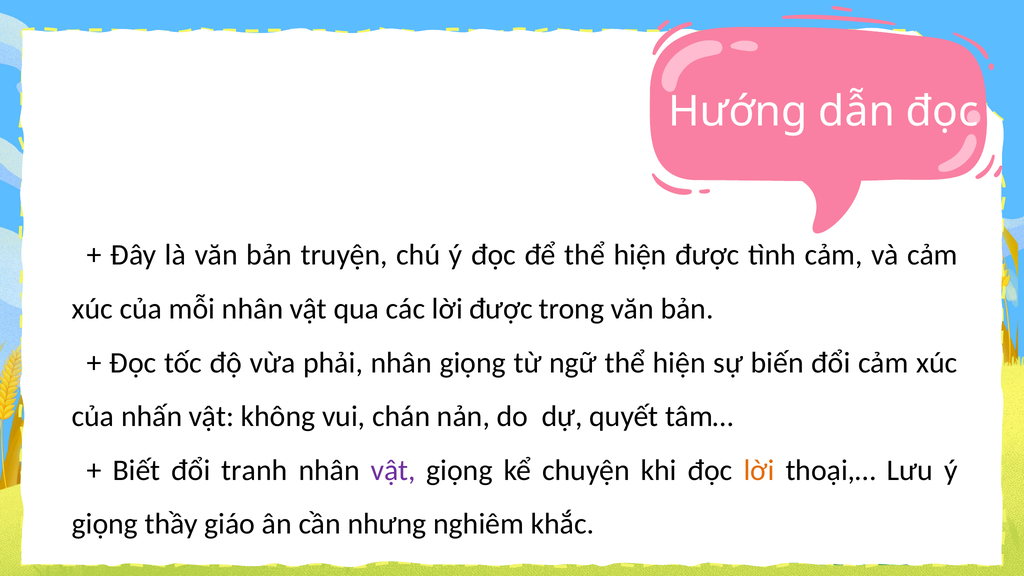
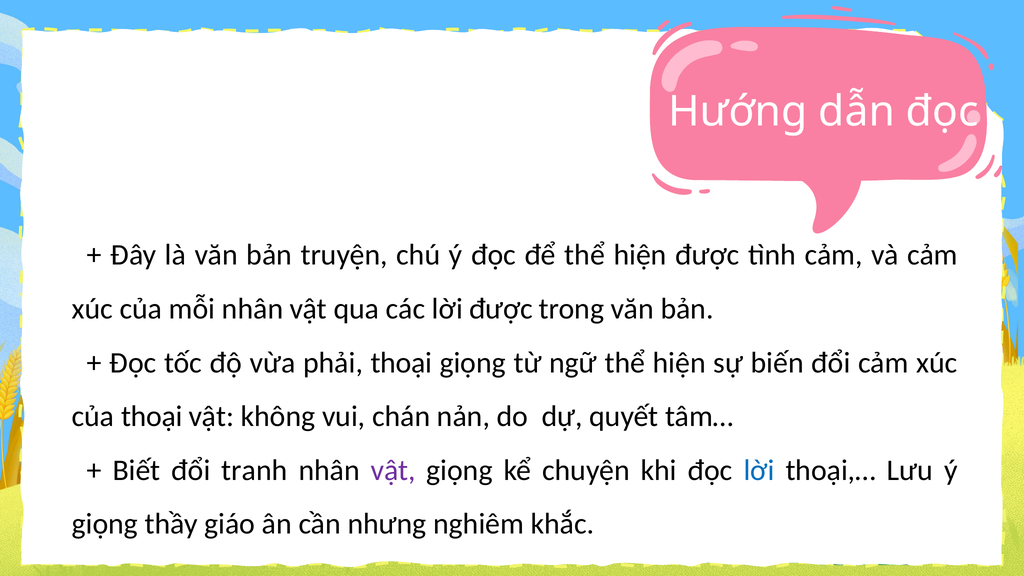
phải nhân: nhân -> thoại (401, 363)
của nhấn: nhấn -> thoại (152, 416)
lời colour: orange -> blue (759, 470)
